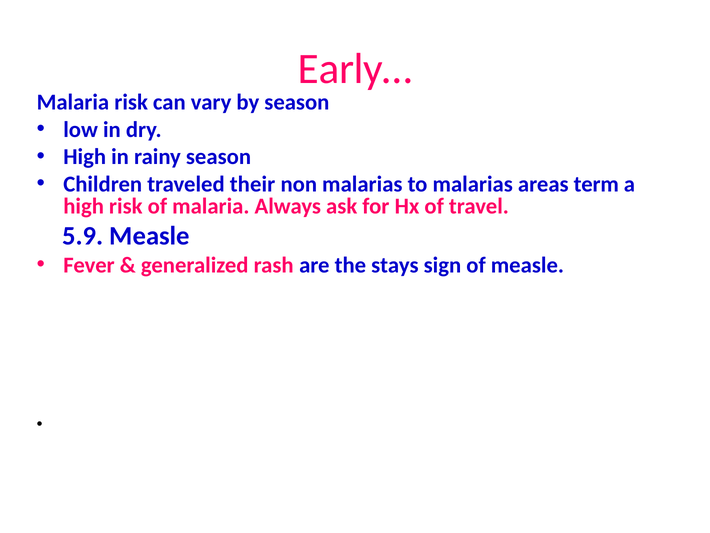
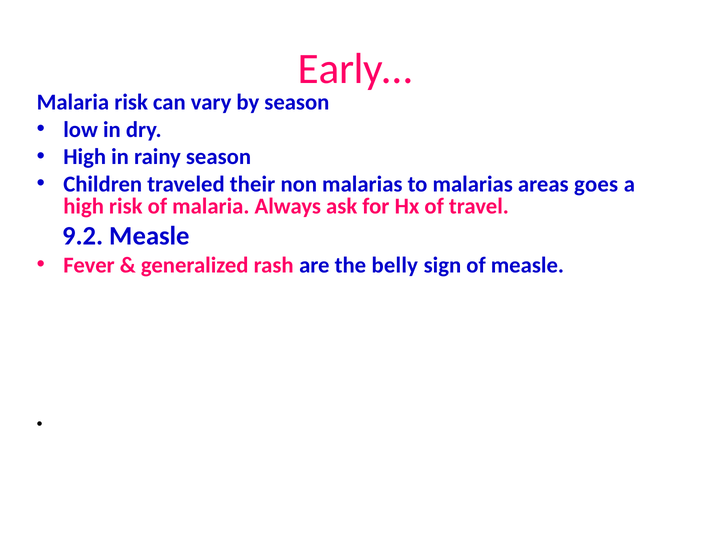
term: term -> goes (596, 184)
5.9: 5.9 -> 9.2 (83, 236)
stays: stays -> belly (395, 265)
